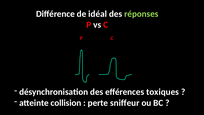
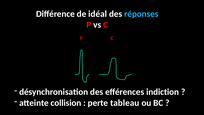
réponses colour: light green -> light blue (141, 14)
toxiques: toxiques -> indiction (163, 92)
sniffeur: sniffeur -> tableau (125, 103)
